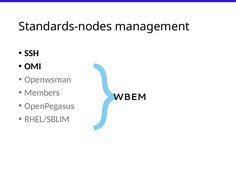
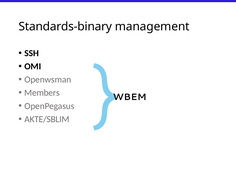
Standards-nodes: Standards-nodes -> Standards-binary (65, 26)
RHEL/SBLIM: RHEL/SBLIM -> AKTE/SBLIM (47, 119)
